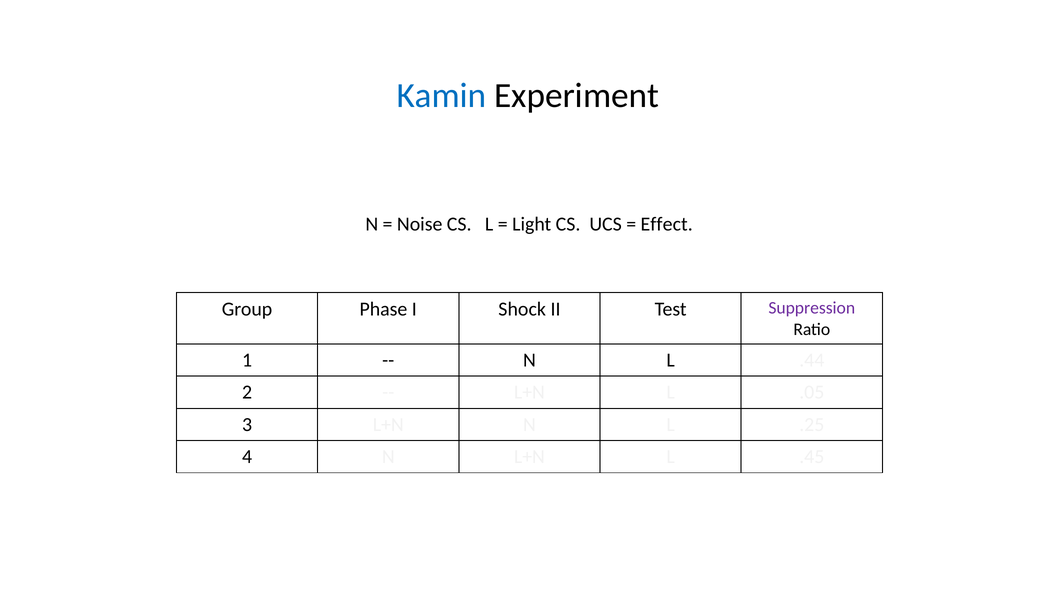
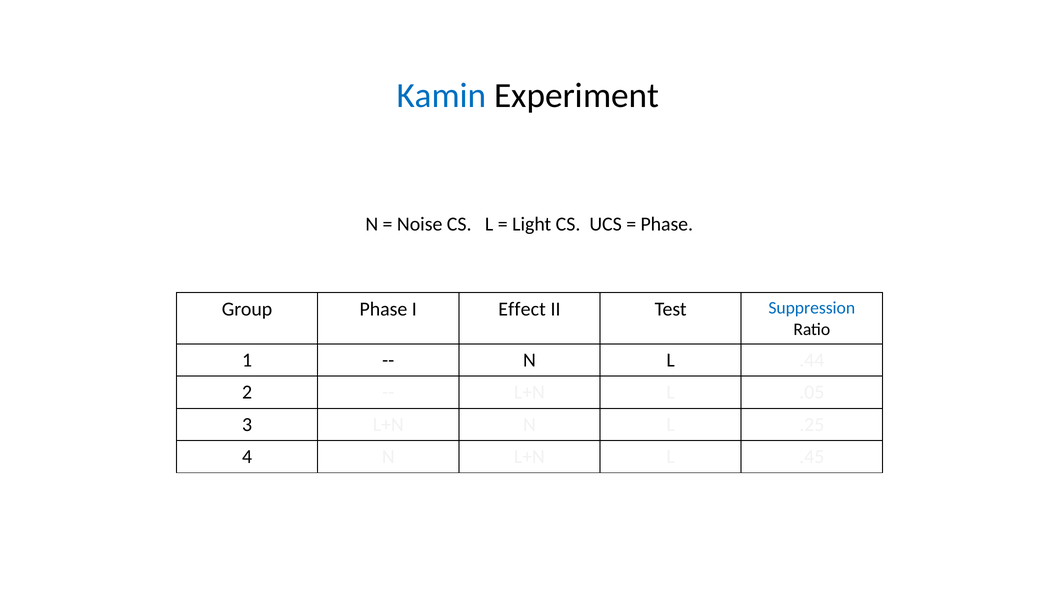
Effect: Effect -> Phase (667, 224)
Shock: Shock -> Effect (522, 309)
Suppression colour: purple -> blue (812, 308)
